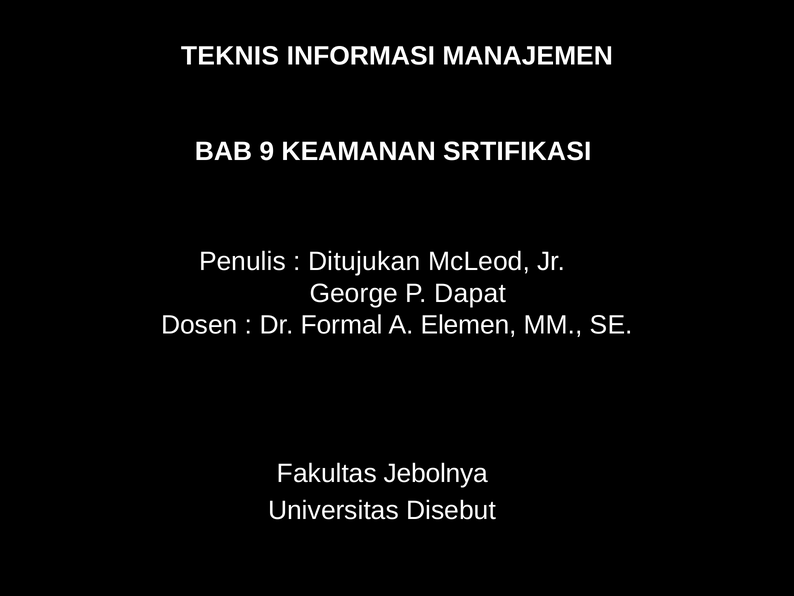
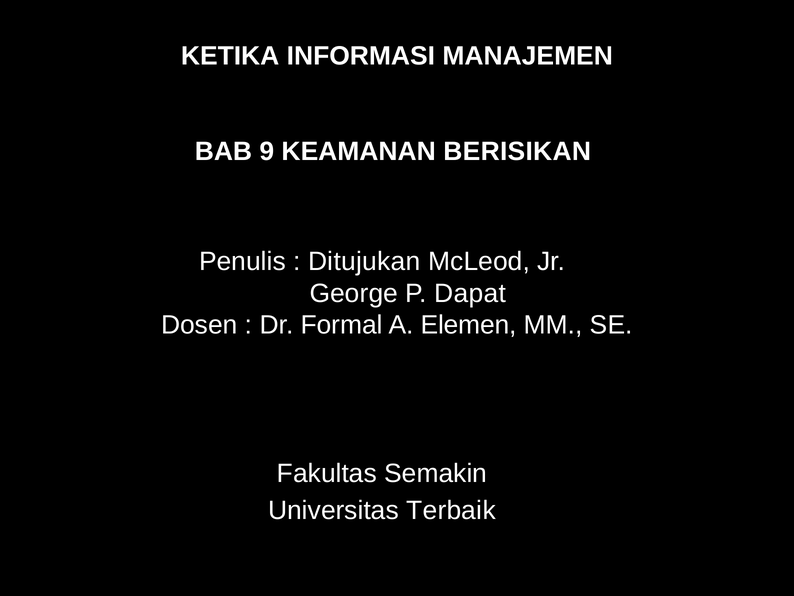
TEKNIS: TEKNIS -> KETIKA (230, 56)
SRTIFIKASI: SRTIFIKASI -> BERISIKAN (517, 151)
Jebolnya: Jebolnya -> Semakin (436, 473)
Disebut: Disebut -> Terbaik (451, 510)
